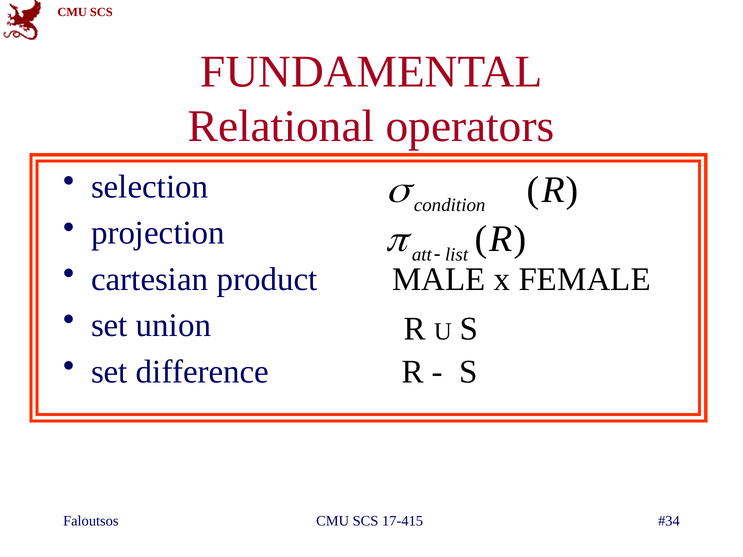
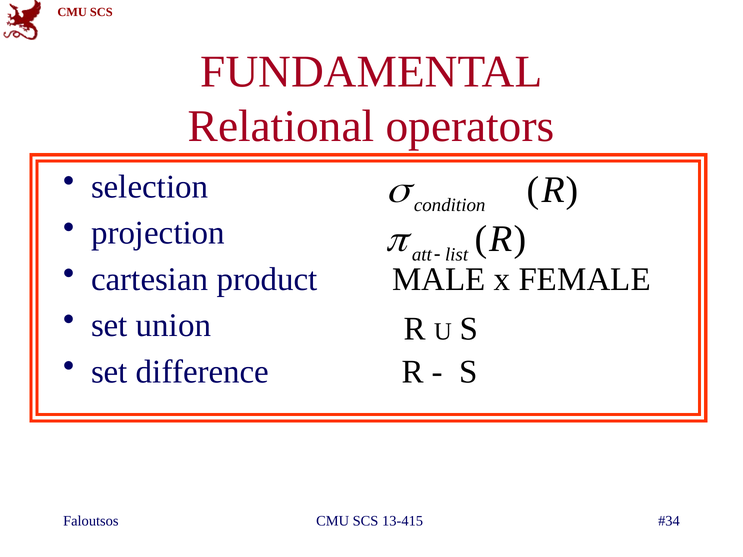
17-415: 17-415 -> 13-415 (403, 521)
